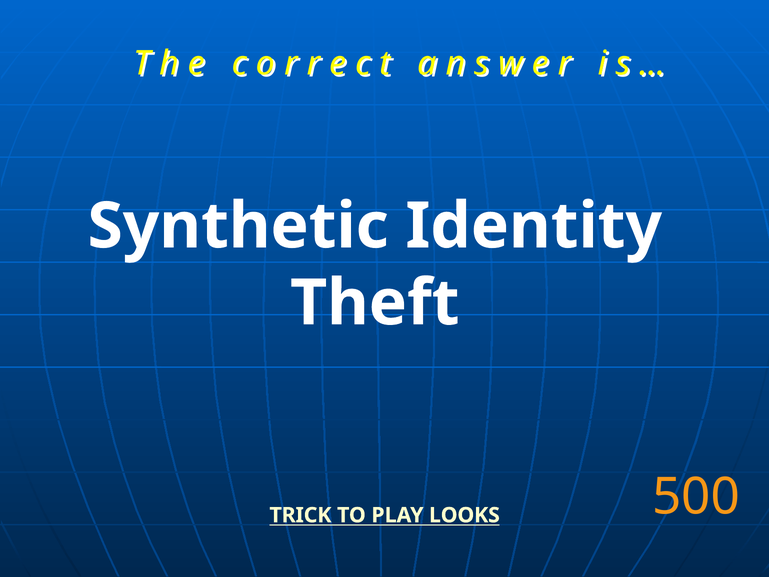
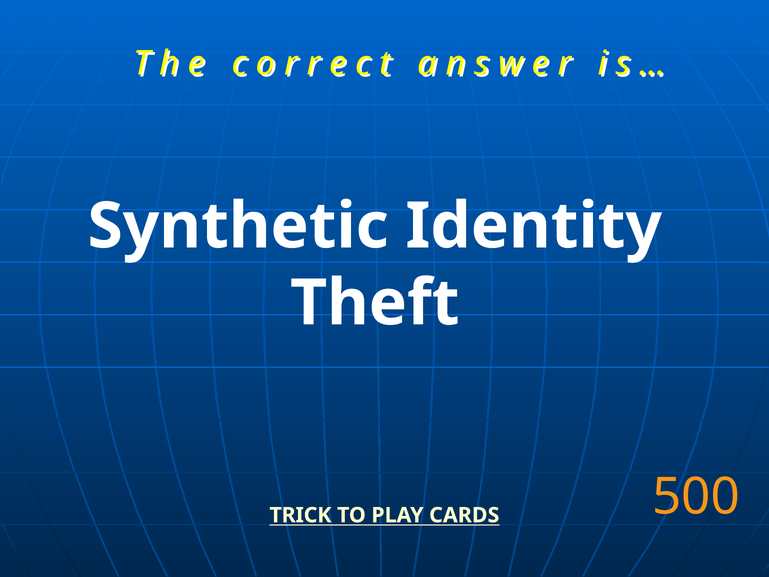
LOOKS: LOOKS -> CARDS (464, 515)
